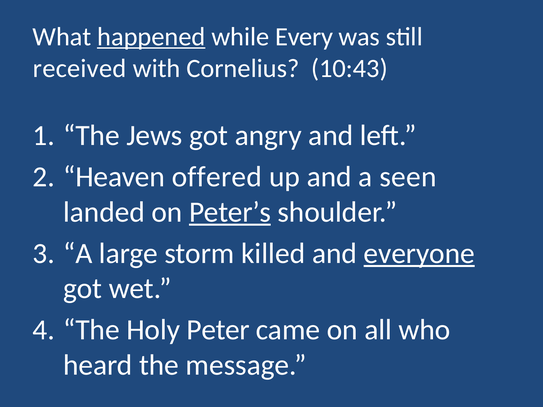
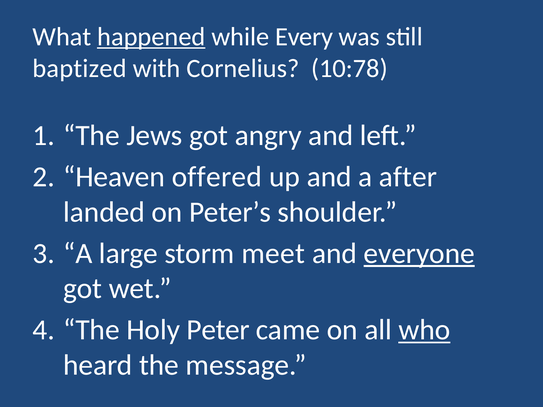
received: received -> baptized (80, 68)
10:43: 10:43 -> 10:78 (349, 68)
seen: seen -> after (408, 177)
Peter’s underline: present -> none (230, 212)
killed: killed -> meet (273, 253)
who underline: none -> present (424, 330)
